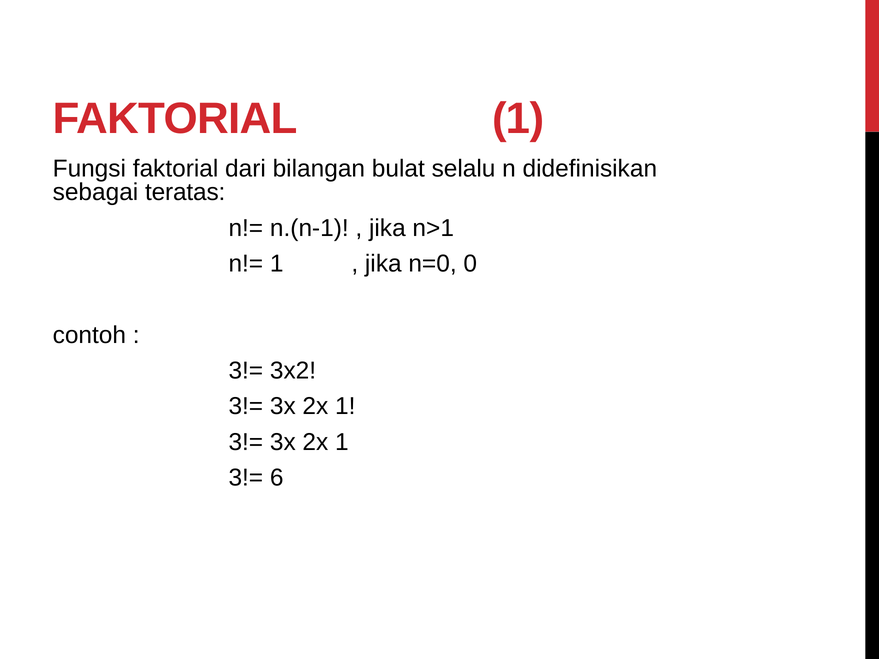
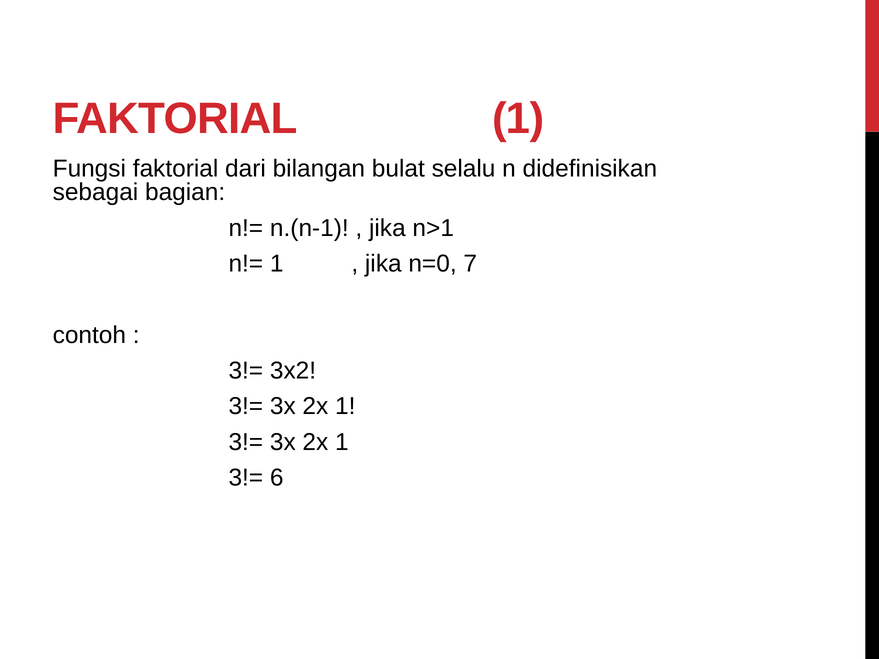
teratas: teratas -> bagian (185, 192)
0: 0 -> 7 (470, 264)
